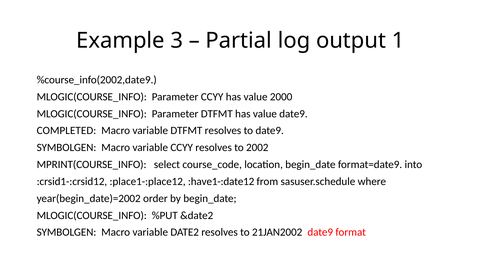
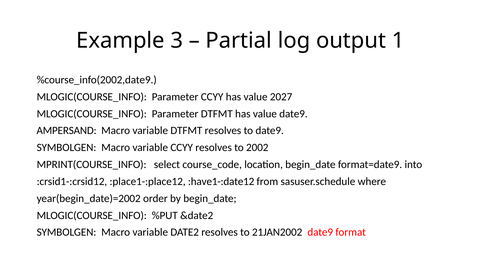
2000: 2000 -> 2027 (281, 97)
COMPLETED: COMPLETED -> AMPERSAND (67, 130)
